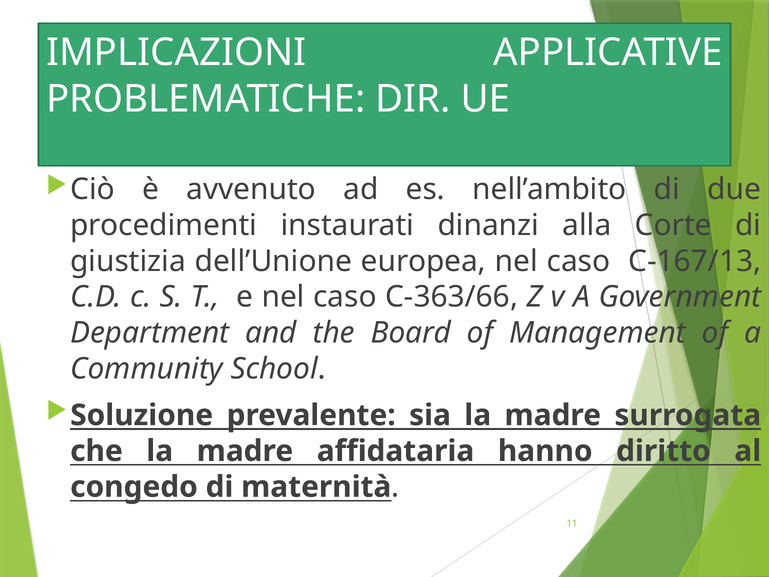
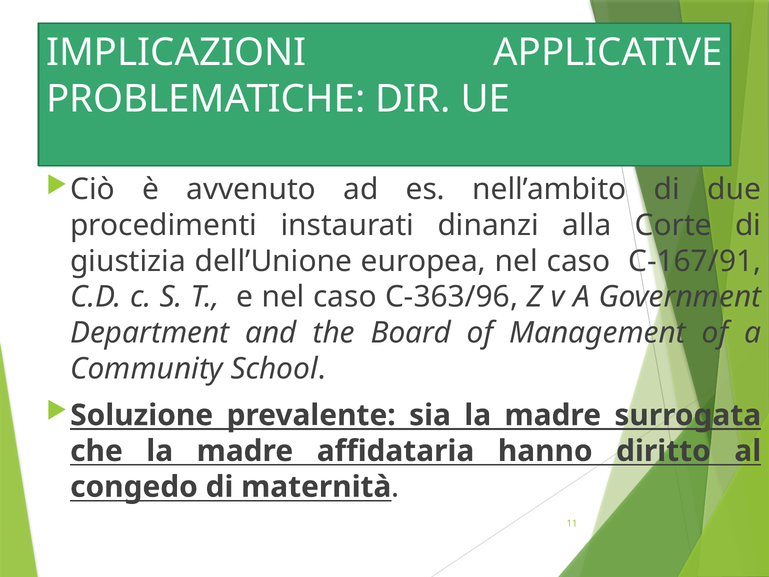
C-167/13: C-167/13 -> C-167/91 (695, 261)
C-363/66: C-363/66 -> C-363/96 (452, 297)
